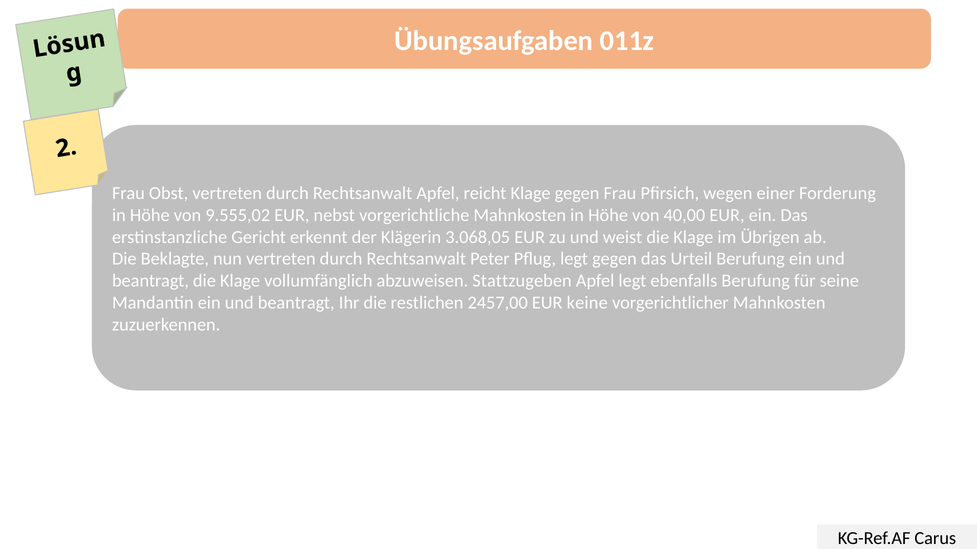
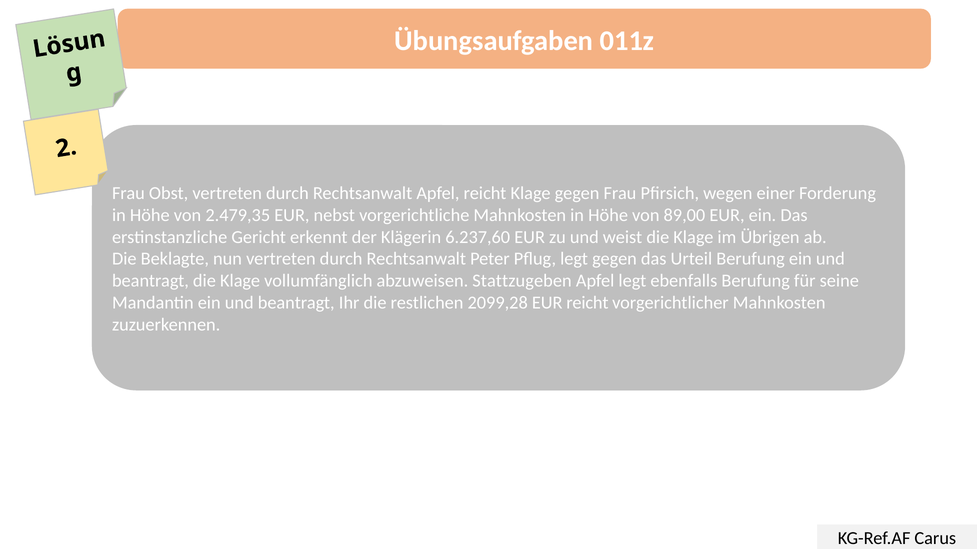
9.555,02: 9.555,02 -> 2.479,35 (238, 215)
40,00: 40,00 -> 89,00 (684, 215)
3.068,05: 3.068,05 -> 6.237,60 (478, 237)
2457,00: 2457,00 -> 2099,28 (498, 303)
EUR keine: keine -> reicht (587, 303)
